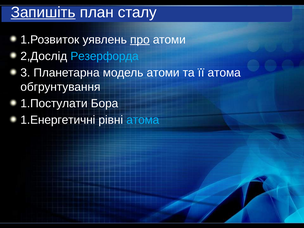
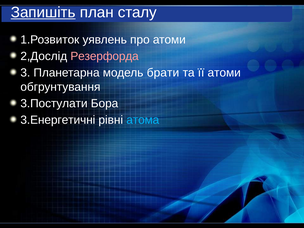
про underline: present -> none (140, 40)
Резерфорда colour: light blue -> pink (105, 56)
модель атоми: атоми -> брати (163, 73)
її атома: атома -> атоми (224, 73)
1.Постулати: 1.Постулати -> 3.Постулати (54, 104)
1.Енергетичні: 1.Енергетичні -> 3.Енергетичні (58, 120)
